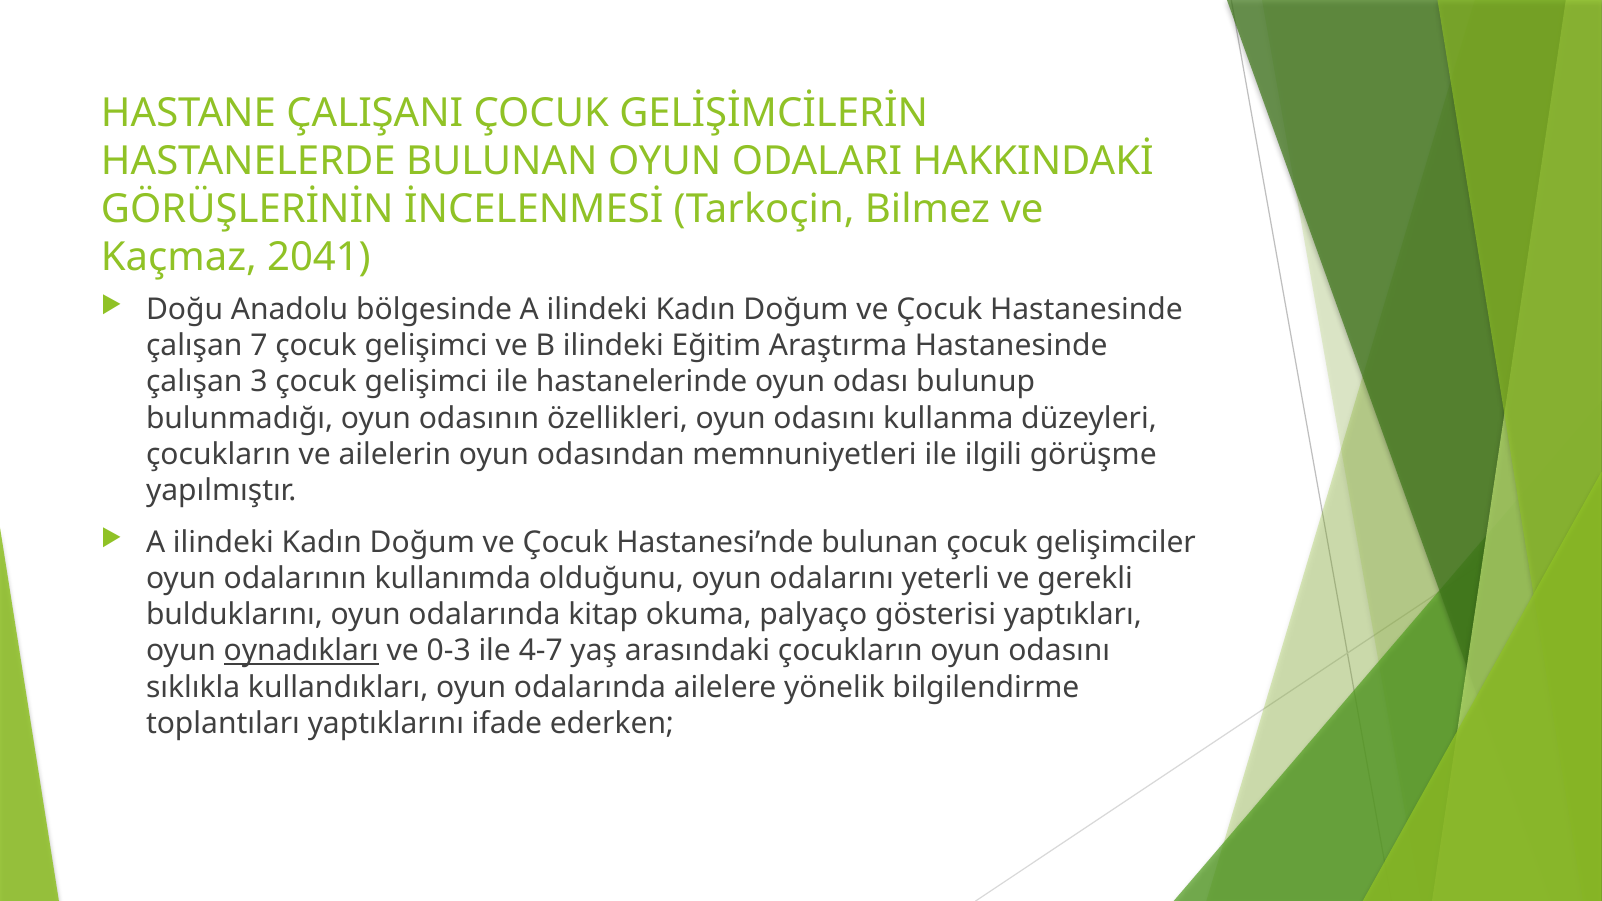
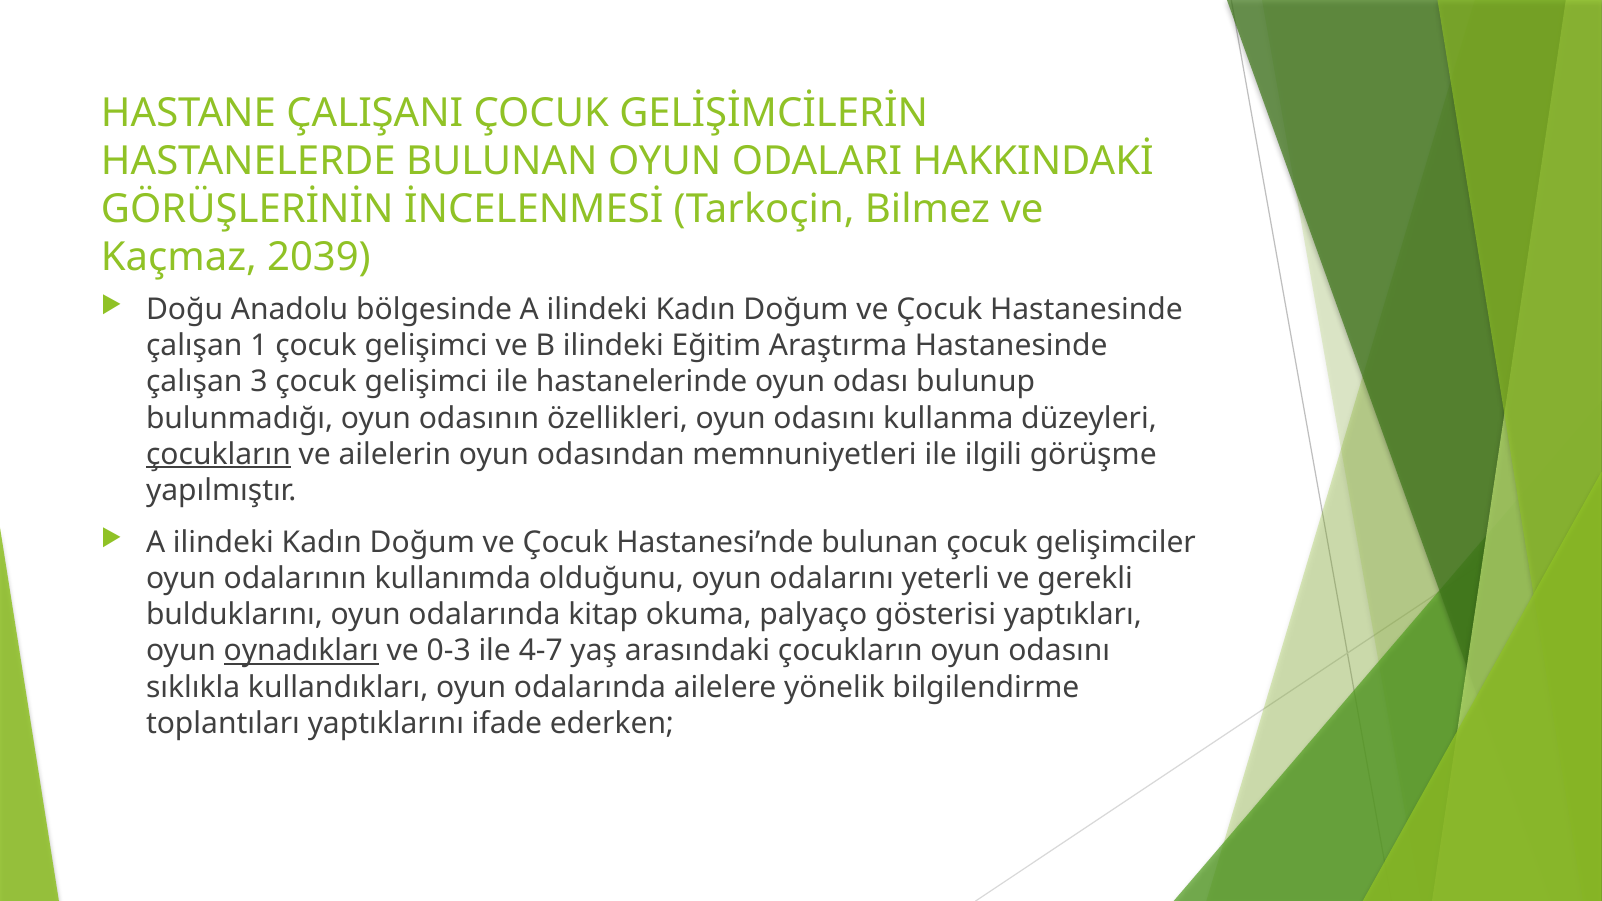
2041: 2041 -> 2039 (319, 257)
7: 7 -> 1 (259, 346)
çocukların underline: none -> present (218, 454)
